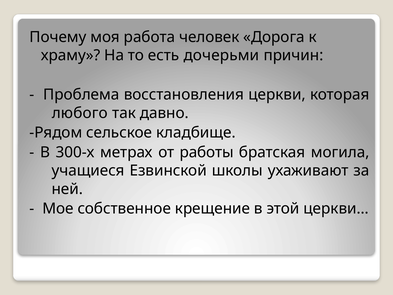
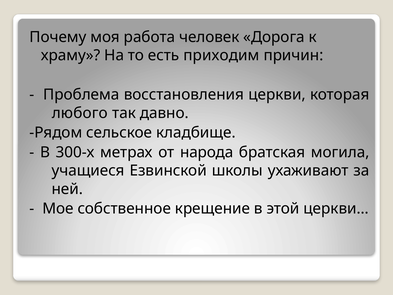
дочерьми: дочерьми -> приходим (221, 55)
работы: работы -> народа (207, 152)
